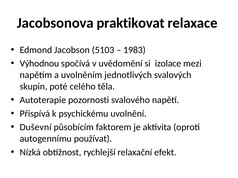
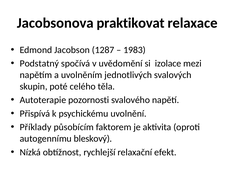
5103: 5103 -> 1287 (103, 50)
Výhodnou: Výhodnou -> Podstatný (39, 64)
Duševní: Duševní -> Příklady (36, 128)
používat: používat -> bleskový (93, 139)
